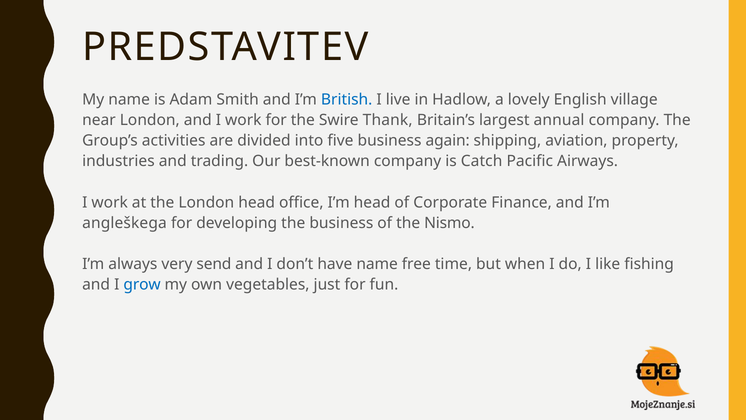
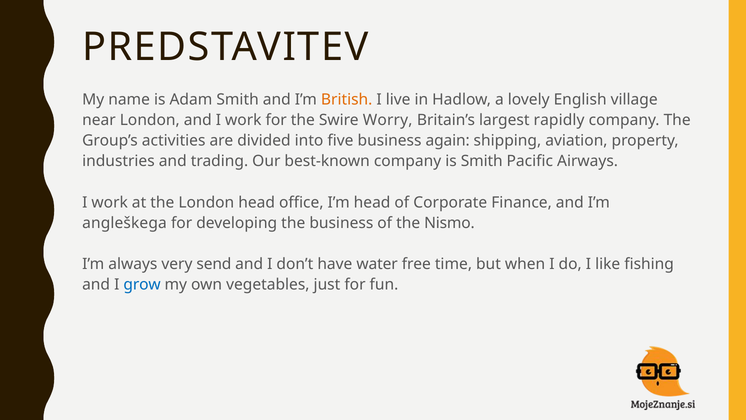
British colour: blue -> orange (347, 100)
Thank: Thank -> Worry (388, 120)
annual: annual -> rapidly (559, 120)
is Catch: Catch -> Smith (482, 161)
have name: name -> water (377, 264)
